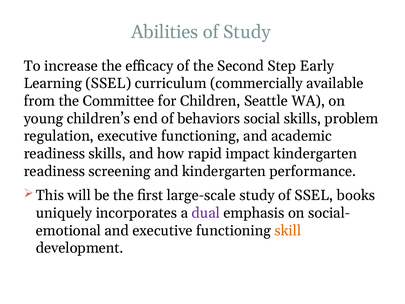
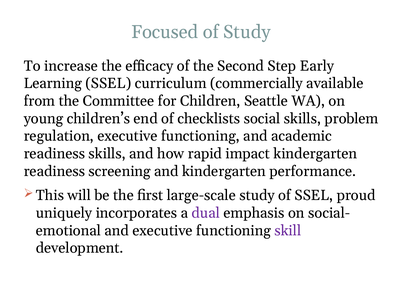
Abilities: Abilities -> Focused (165, 32)
behaviors: behaviors -> checklists (209, 118)
books: books -> proud (356, 195)
skill colour: orange -> purple (288, 230)
